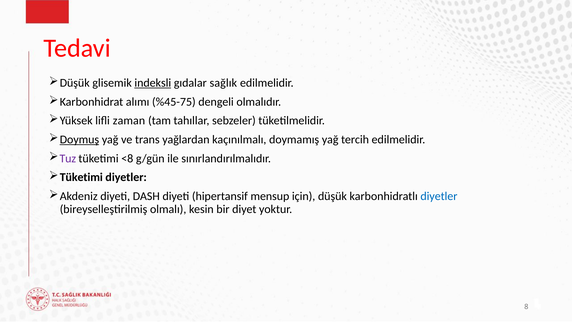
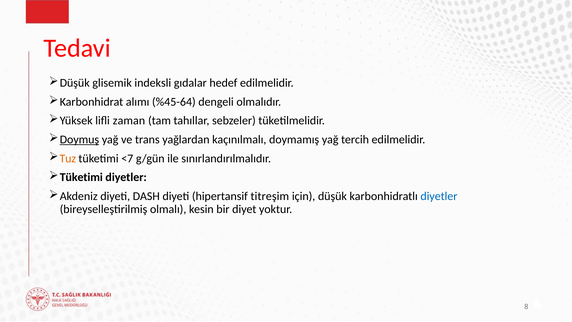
indeksli underline: present -> none (153, 83)
sağlık: sağlık -> hedef (223, 83)
%45-75: %45-75 -> %45-64 (174, 102)
Tuz colour: purple -> orange (68, 158)
<8: <8 -> <7 (127, 158)
mensup: mensup -> titreşim (270, 196)
